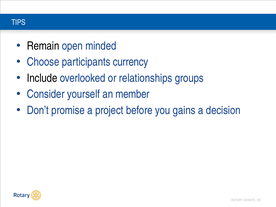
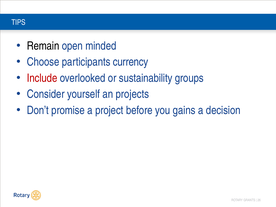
Include colour: black -> red (42, 78)
relationships: relationships -> sustainability (146, 78)
member: member -> projects (132, 94)
